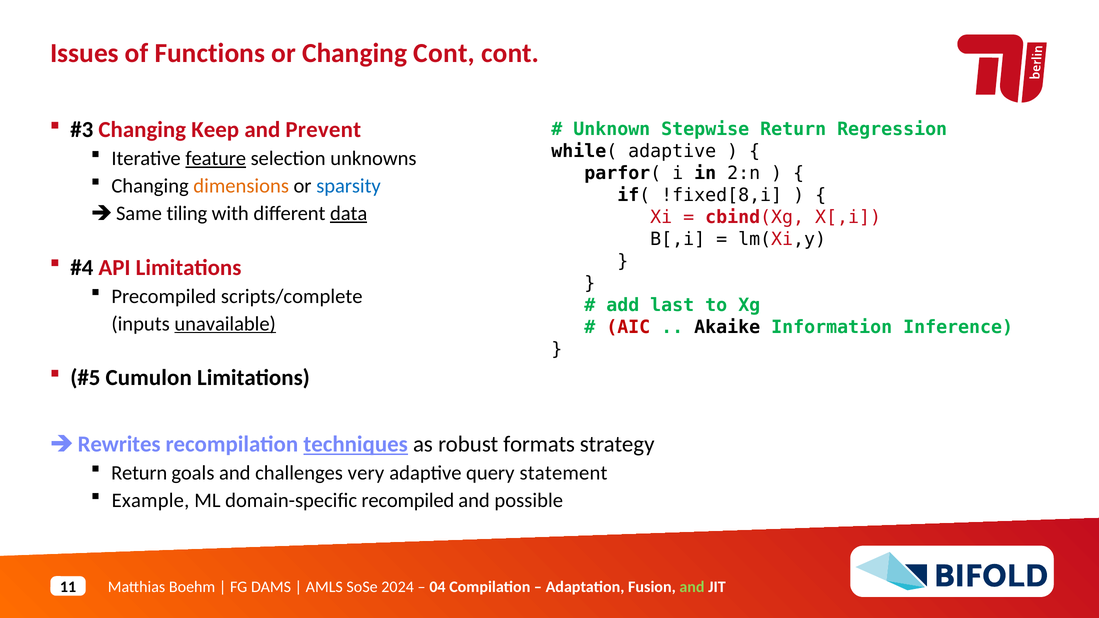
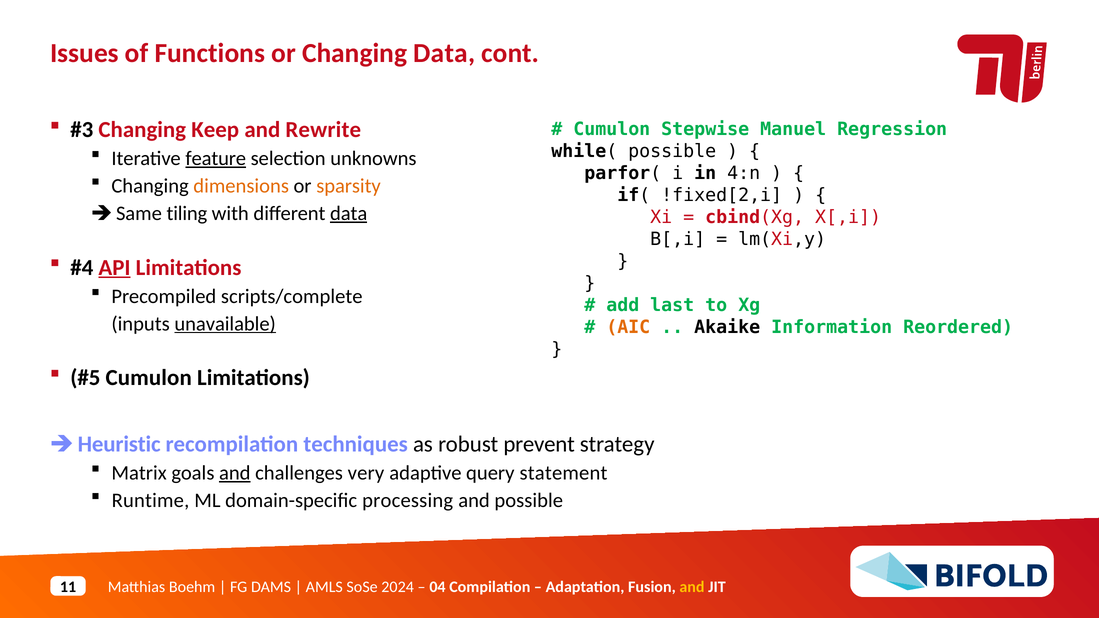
Changing Cont: Cont -> Data (444, 53)
Prevent: Prevent -> Rewrite (323, 130)
Unknown: Unknown -> Cumulon (612, 129)
Stepwise Return: Return -> Manuel (793, 129)
while( adaptive: adaptive -> possible (672, 151)
2:n: 2:n -> 4:n (744, 173)
sparsity colour: blue -> orange (349, 186)
!fixed[8,i: !fixed[8,i -> !fixed[2,i (722, 195)
API underline: none -> present (115, 268)
AIC colour: red -> orange (628, 327)
Inference: Inference -> Reordered (958, 327)
Rewrites: Rewrites -> Heuristic (119, 444)
techniques underline: present -> none (356, 444)
formats: formats -> prevent (539, 444)
Return: Return -> Matrix (139, 473)
and underline: none -> present (235, 473)
Example: Example -> Runtime (150, 501)
recompiled: recompiled -> processing (408, 501)
and colour: light green -> yellow (692, 587)
